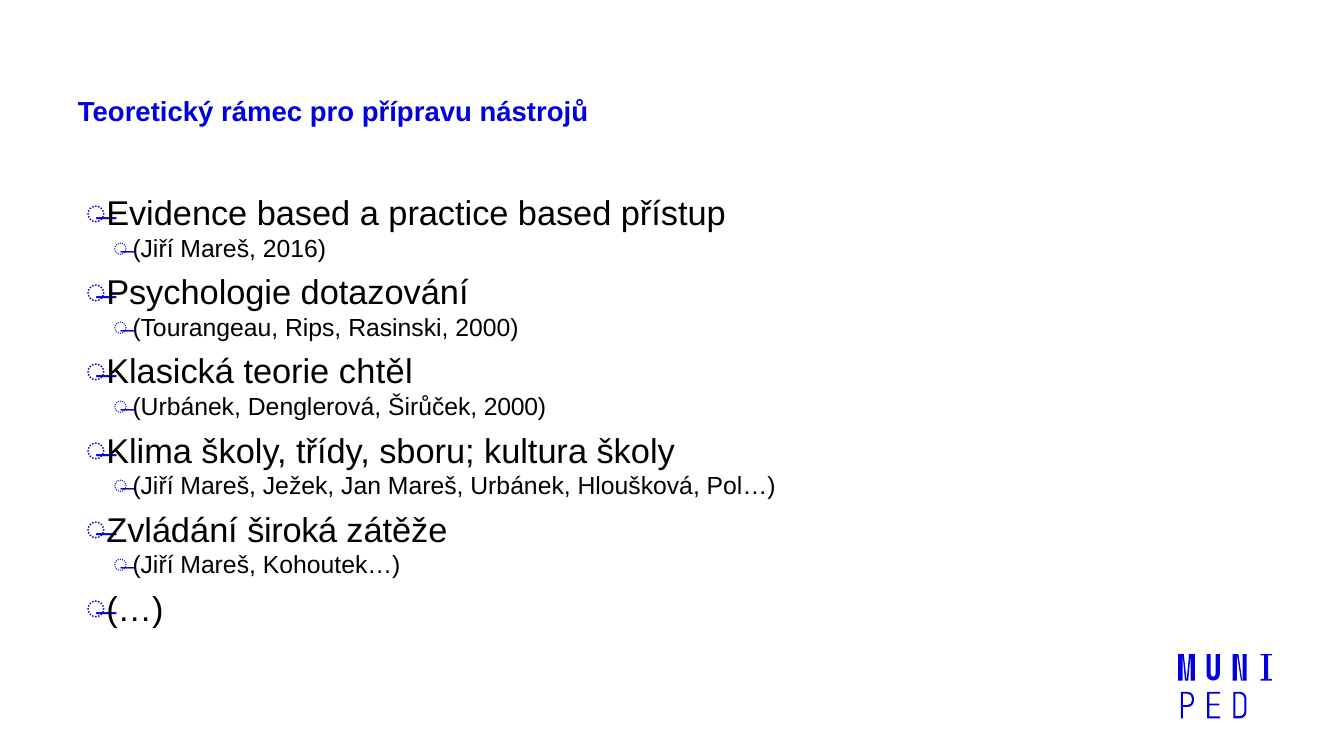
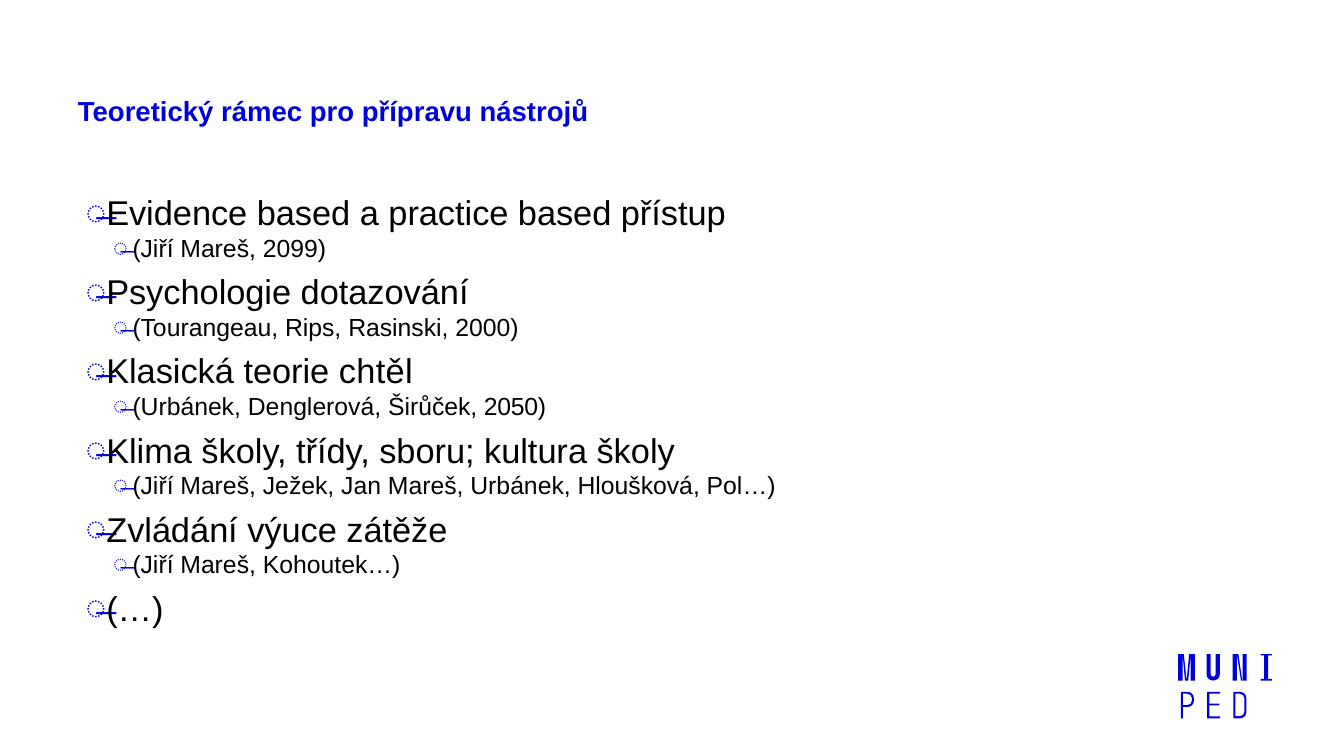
2016: 2016 -> 2099 (295, 249)
Širůček 2000: 2000 -> 2050 (515, 408)
široká: široká -> výuce (292, 531)
